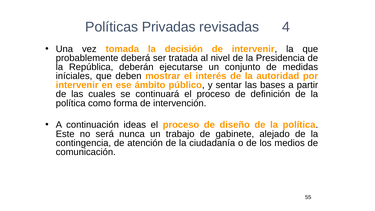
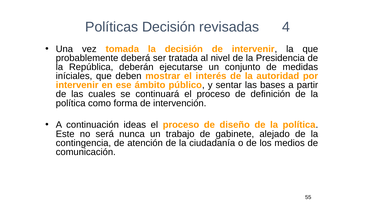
Políticas Privadas: Privadas -> Decisión (169, 27)
